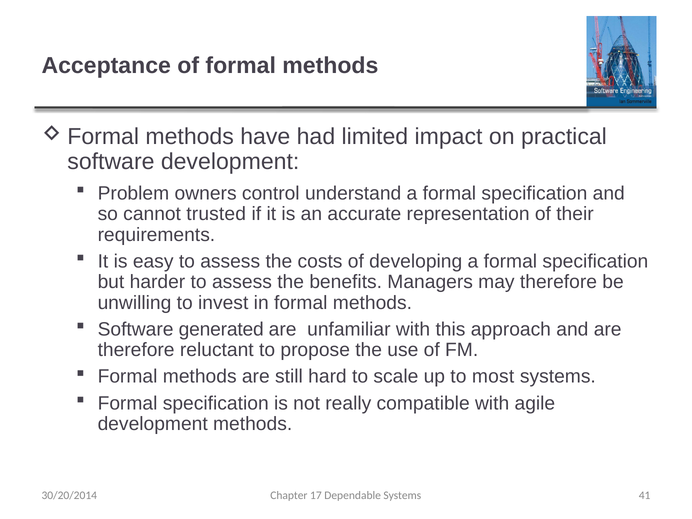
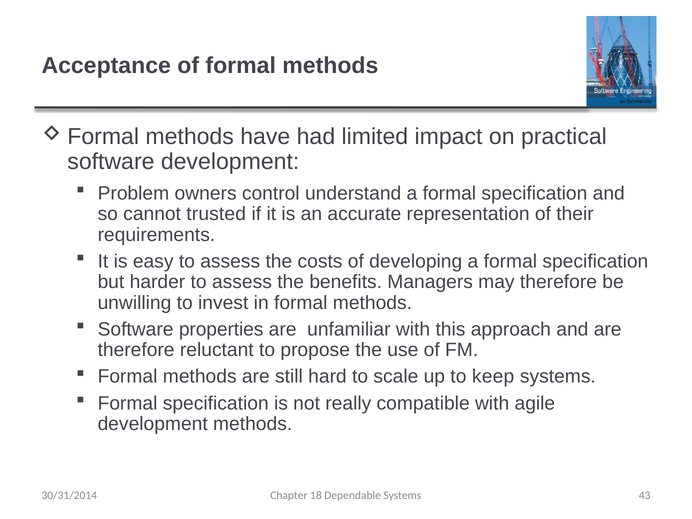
generated: generated -> properties (221, 329)
most: most -> keep (493, 377)
17: 17 -> 18 (316, 496)
41: 41 -> 43 (645, 496)
30/20/2014: 30/20/2014 -> 30/31/2014 (69, 496)
